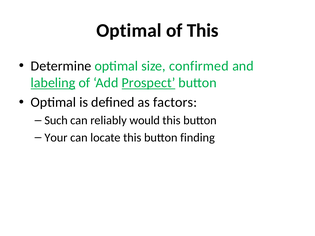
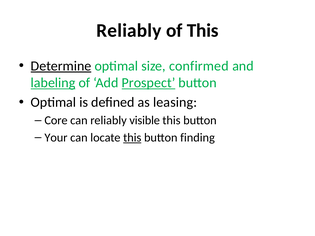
Optimal: Optimal -> Reliably (129, 30)
Determine underline: none -> present (61, 66)
factors: factors -> leasing (175, 102)
Such: Such -> Core (56, 121)
would: would -> visible (145, 121)
this underline: none -> present (132, 138)
